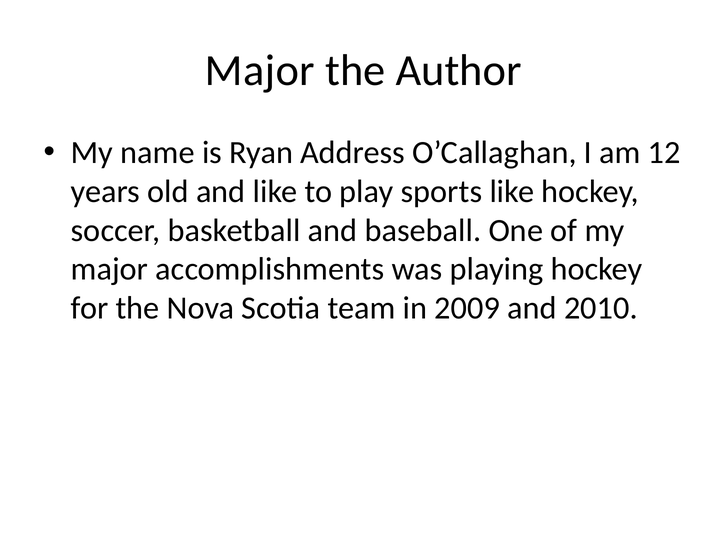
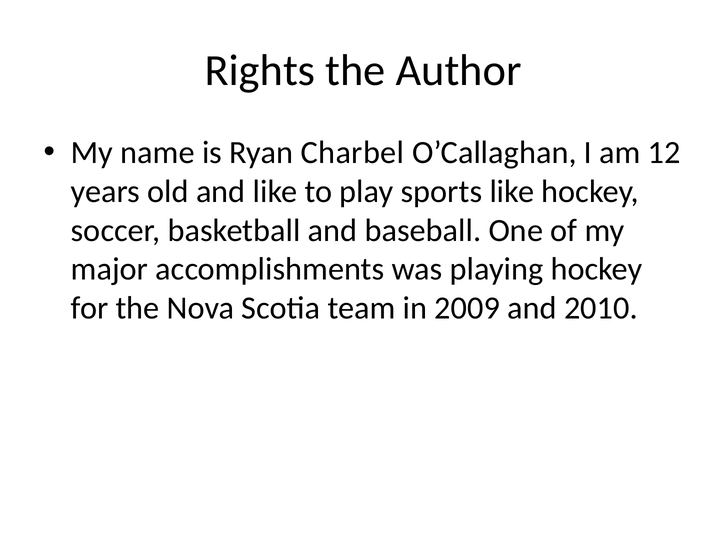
Major: Major -> Rights (260, 70)
Address: Address -> Charbel (352, 153)
